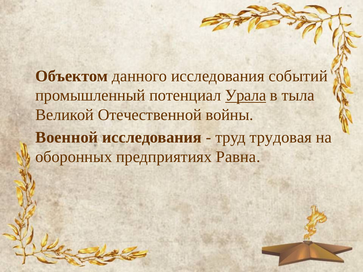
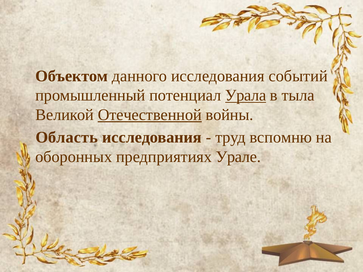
Отечественной underline: none -> present (150, 115)
Военной: Военной -> Область (67, 137)
трудовая: трудовая -> вспомню (281, 137)
Равна: Равна -> Урале (238, 157)
